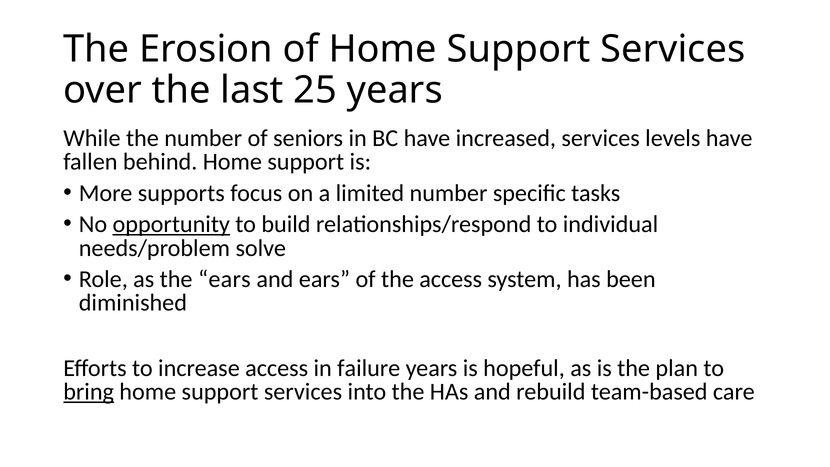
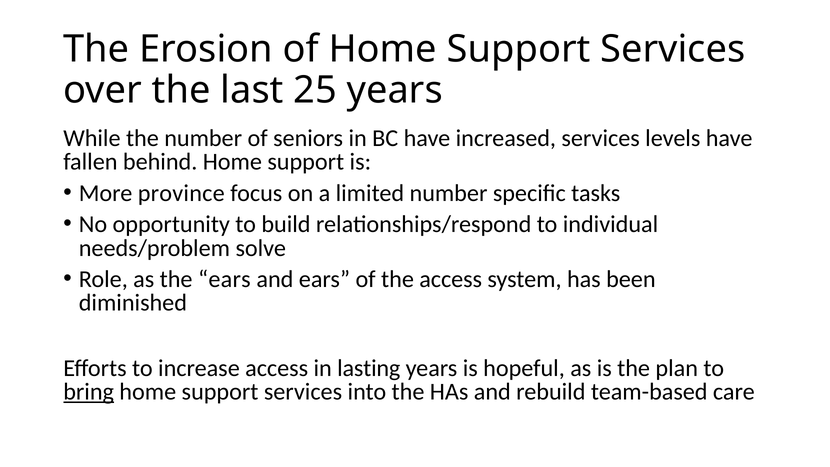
supports: supports -> province (181, 193)
opportunity underline: present -> none (171, 224)
failure: failure -> lasting (369, 368)
